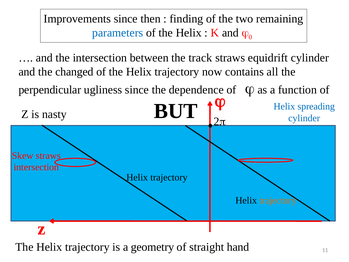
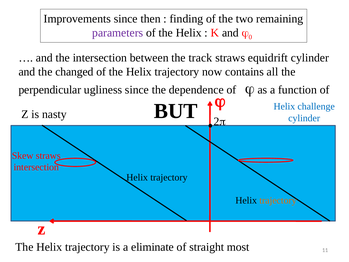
parameters colour: blue -> purple (118, 33)
spreading: spreading -> challenge (316, 106)
geometry: geometry -> eliminate (153, 247)
hand: hand -> most (238, 247)
